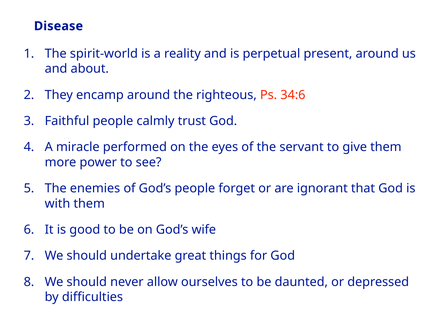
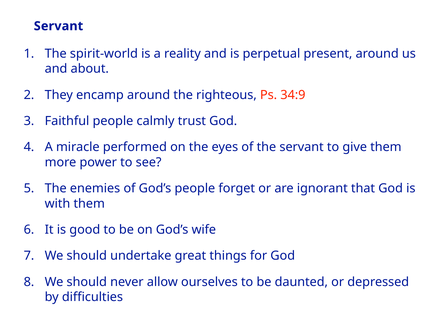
Disease: Disease -> Servant (58, 26)
34:6: 34:6 -> 34:9 (293, 95)
